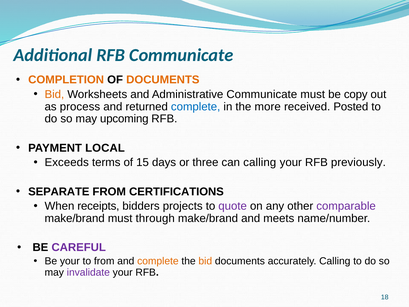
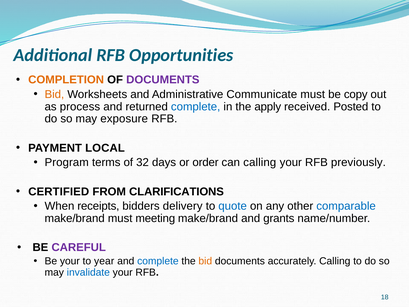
RFB Communicate: Communicate -> Opportunities (181, 55)
DOCUMENTS colour: orange -> purple (163, 80)
more: more -> apply (268, 107)
upcoming: upcoming -> exposure (124, 119)
Exceeds: Exceeds -> Program (67, 162)
15: 15 -> 32 (143, 162)
three: three -> order (206, 162)
SEPARATE: SEPARATE -> CERTIFIED (59, 191)
CERTIFICATIONS: CERTIFICATIONS -> CLARIFICATIONS (177, 191)
projects: projects -> delivery (183, 206)
quote colour: purple -> blue (233, 206)
comparable colour: purple -> blue (346, 206)
through: through -> meeting (155, 218)
meets: meets -> grants (279, 218)
to from: from -> year (104, 261)
complete colour: orange -> blue (158, 261)
invalidate colour: purple -> blue (88, 272)
